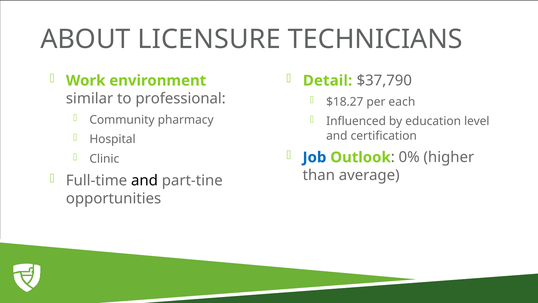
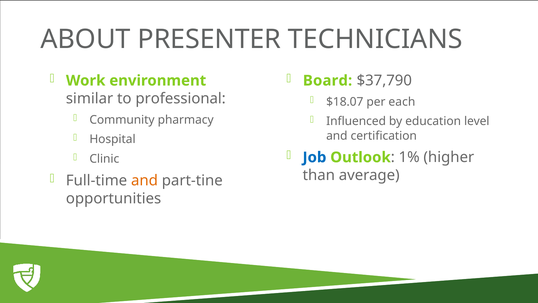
LICENSURE: LICENSURE -> PRESENTER (209, 39)
Detail: Detail -> Board (328, 81)
$18.27: $18.27 -> $18.07 (345, 102)
0%: 0% -> 1% (409, 157)
and colour: black -> orange (144, 180)
